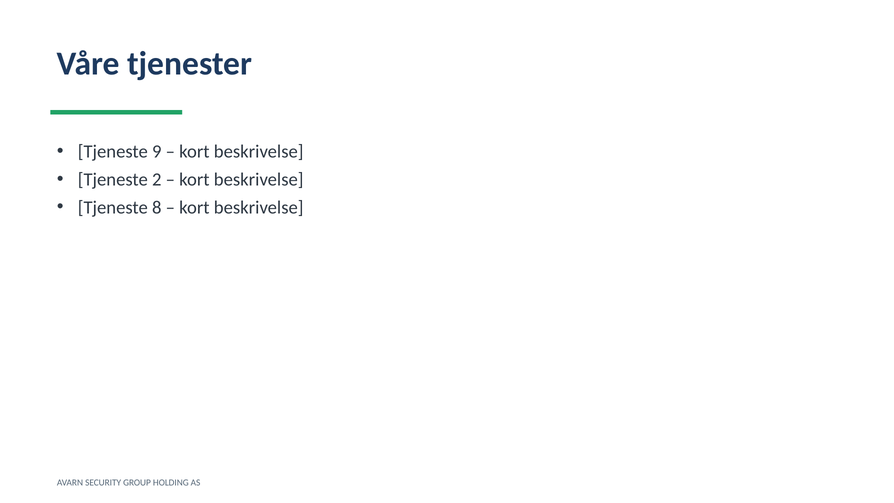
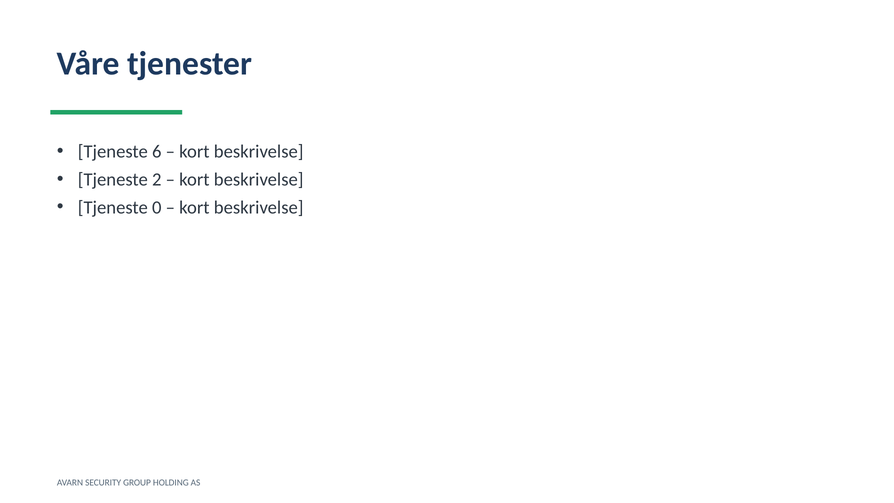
9: 9 -> 6 (157, 151)
8: 8 -> 0 (157, 207)
